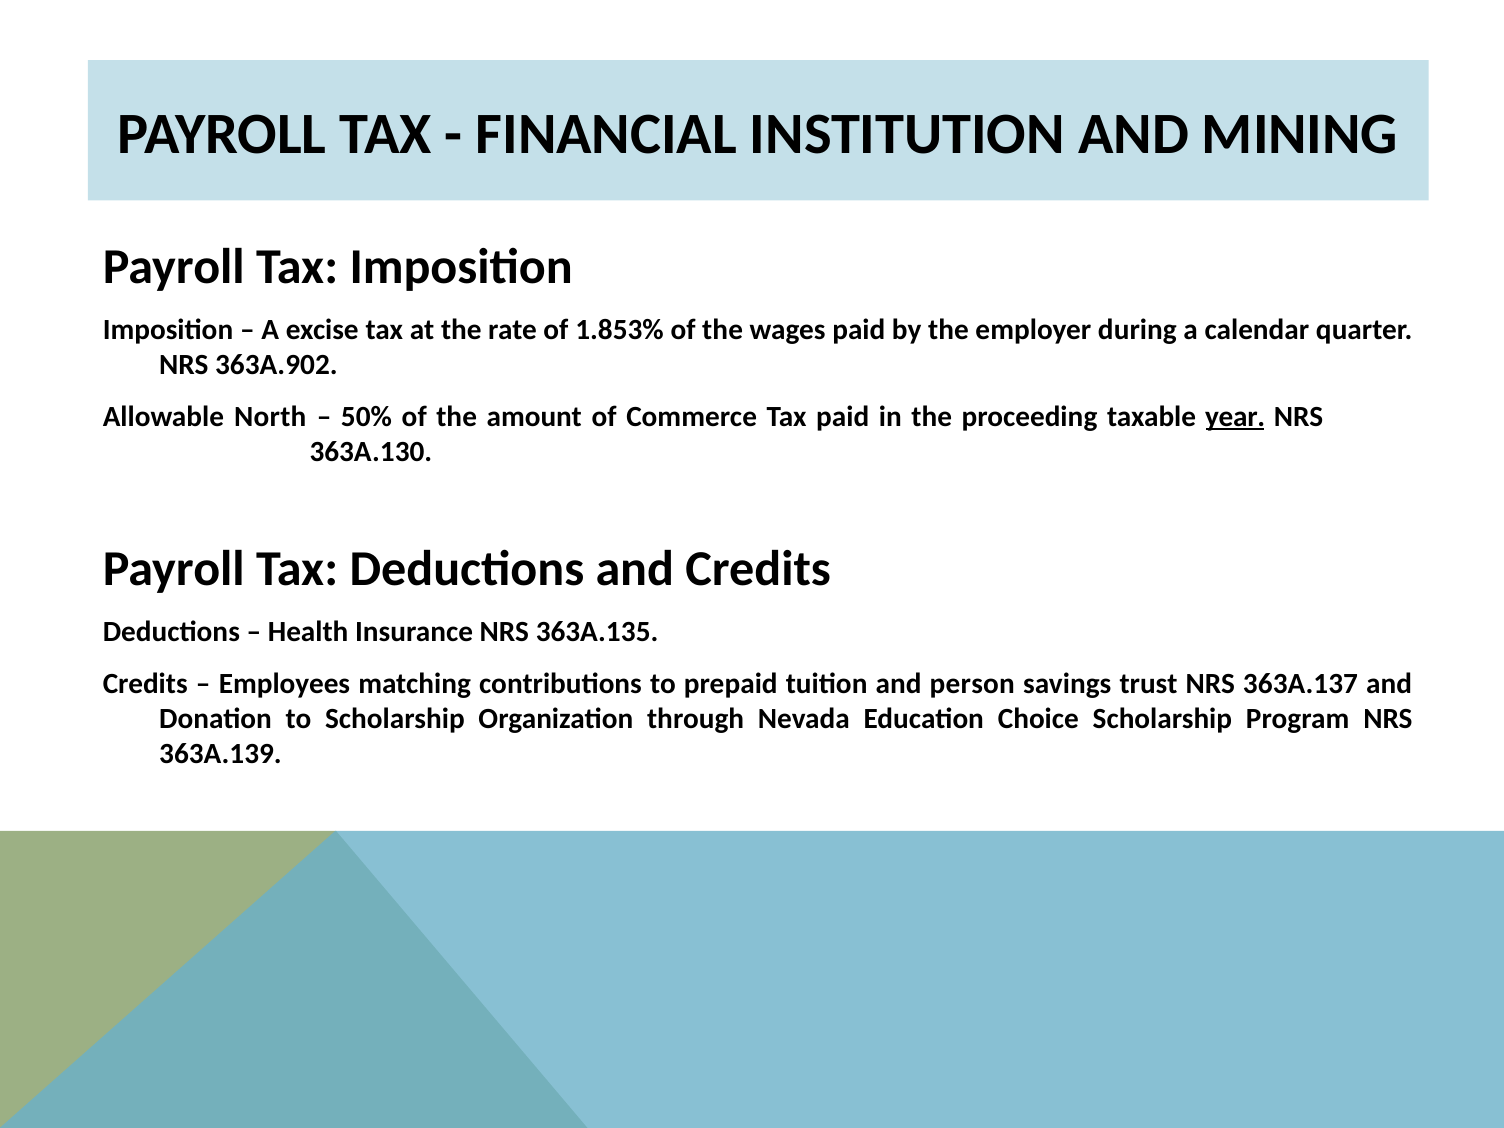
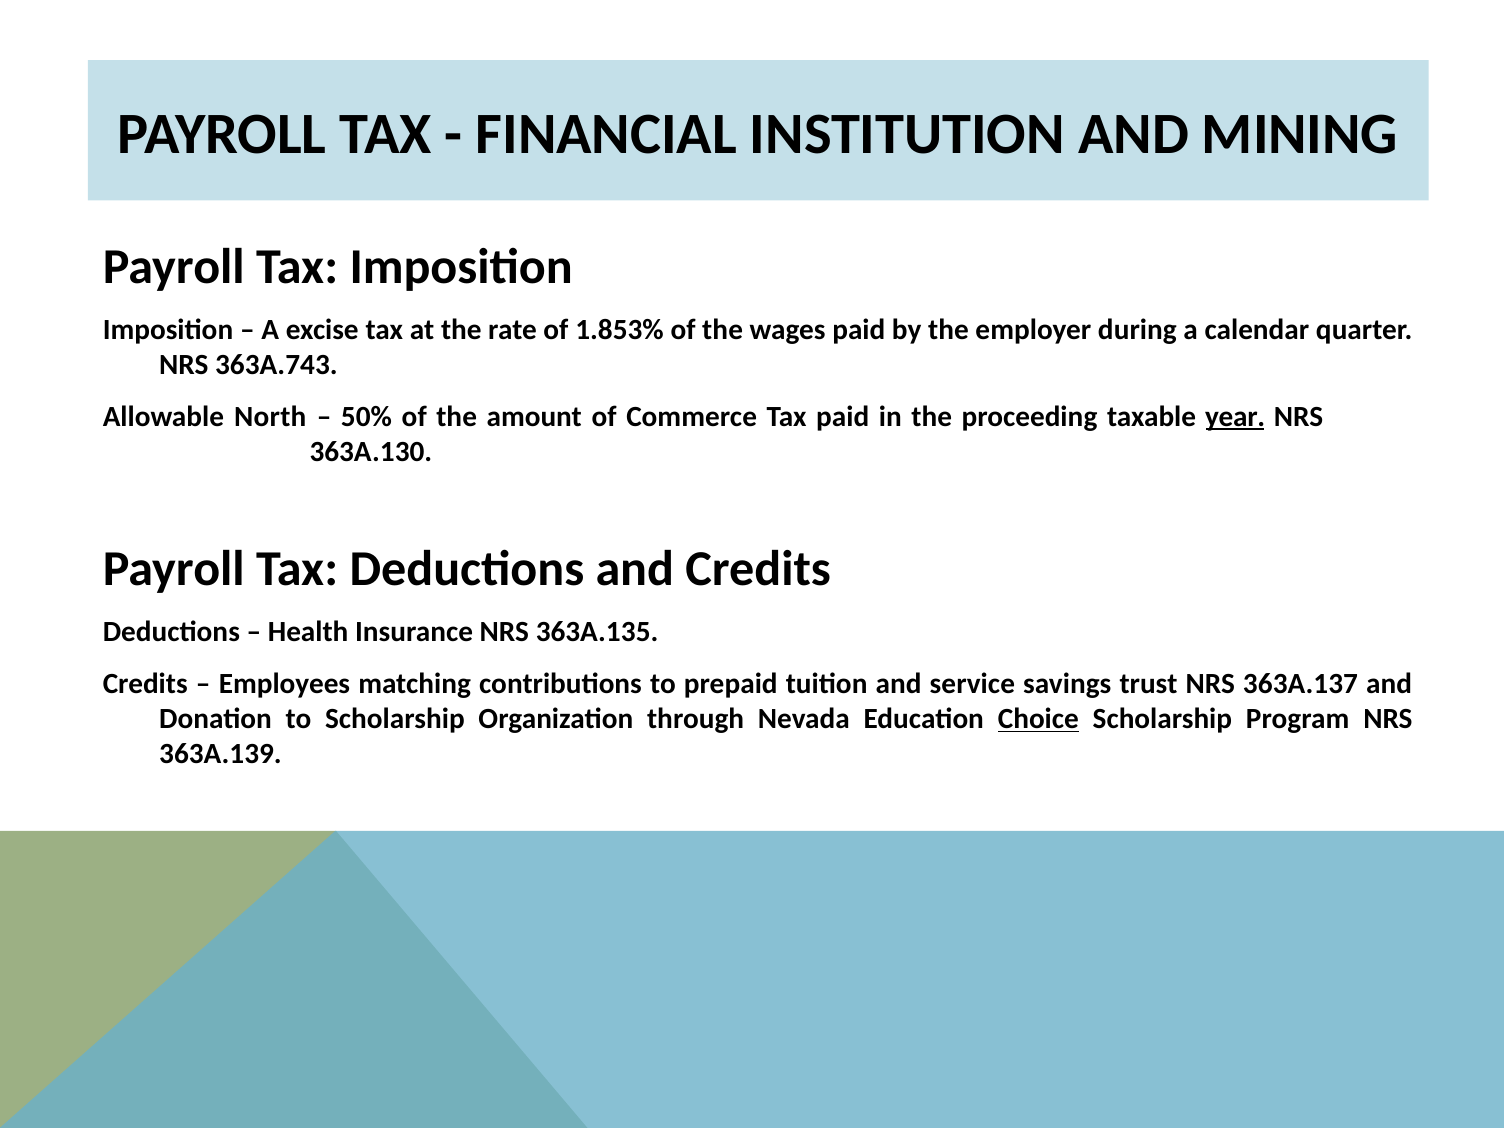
363A.902: 363A.902 -> 363A.743 (276, 365)
person: person -> service (972, 684)
Choice underline: none -> present (1038, 719)
